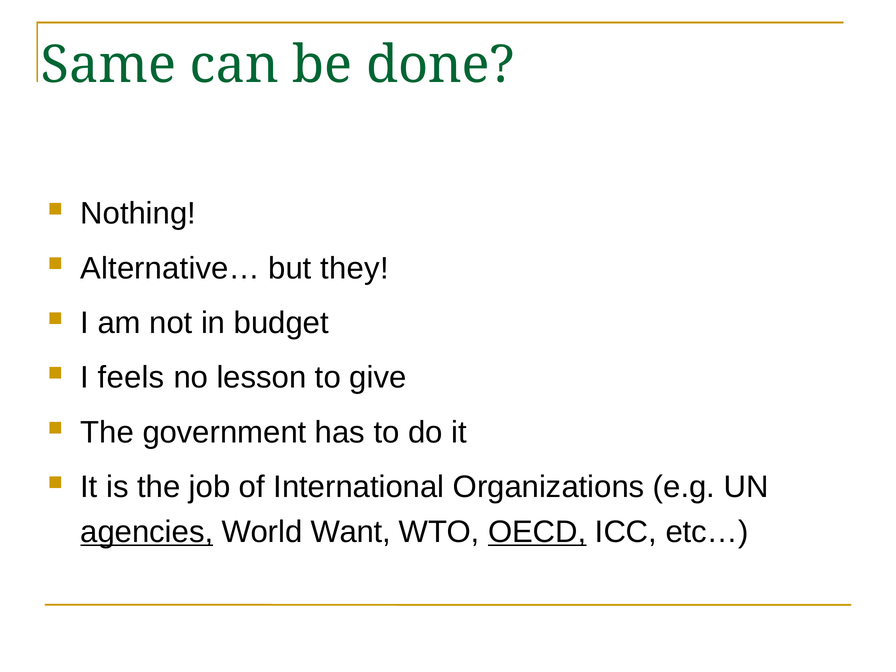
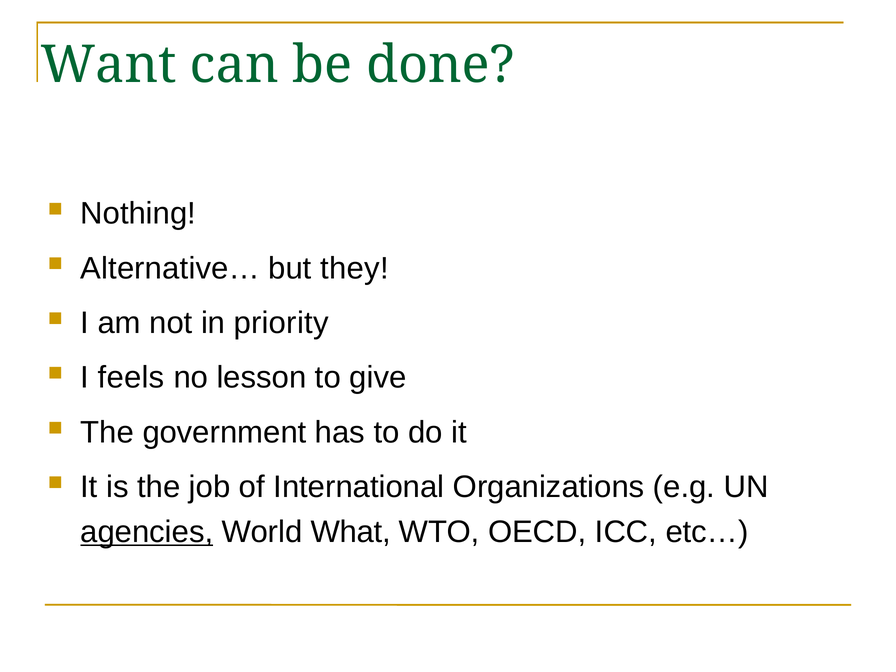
Same: Same -> Want (109, 65)
budget: budget -> priority (281, 323)
Want: Want -> What (351, 532)
OECD underline: present -> none (537, 532)
